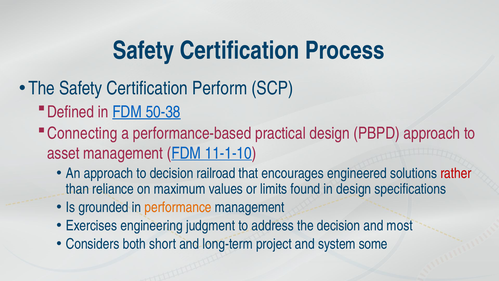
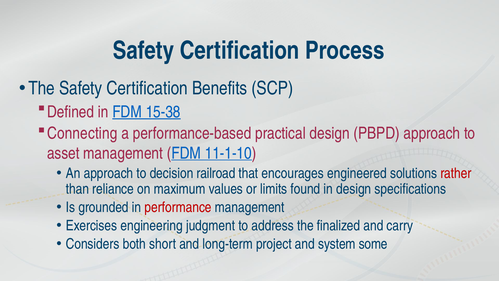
Perform: Perform -> Benefits (220, 88)
50-38: 50-38 -> 15-38 (163, 112)
performance colour: orange -> red (178, 207)
the decision: decision -> finalized (339, 225)
most: most -> carry (400, 225)
